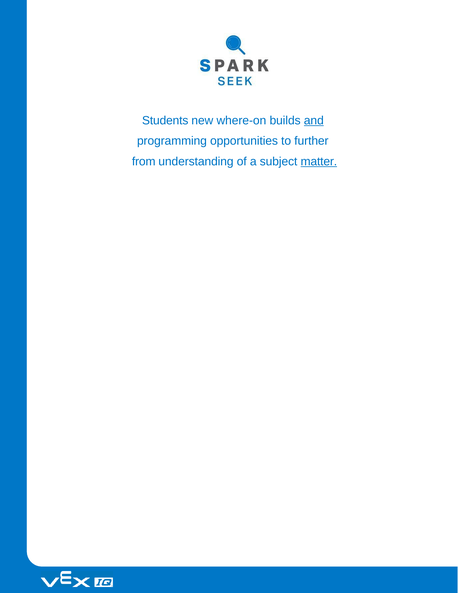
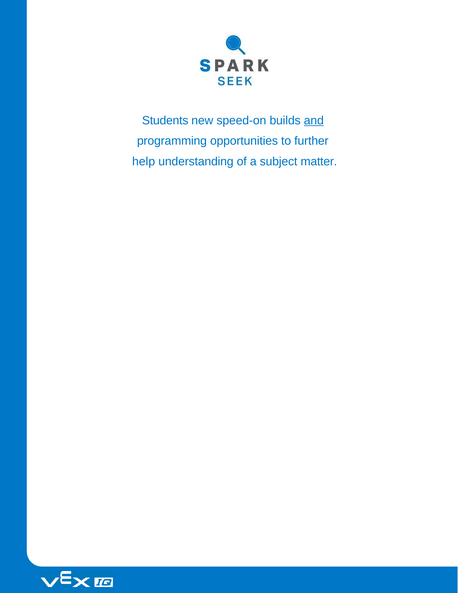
where-on: where-on -> speed-on (241, 120)
from: from -> help (144, 161)
matter underline: present -> none (319, 161)
